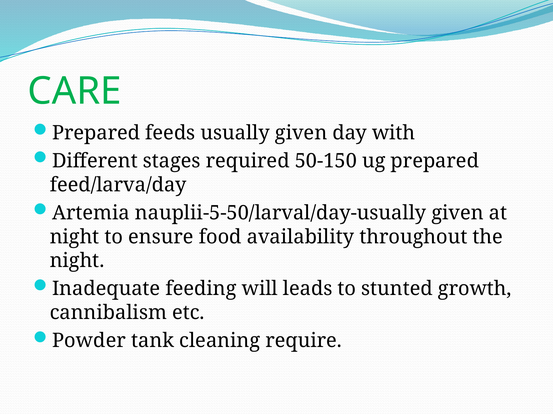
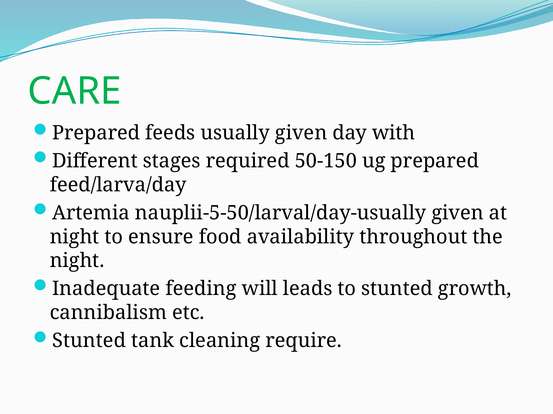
Powder: Powder -> Stunted (89, 341)
